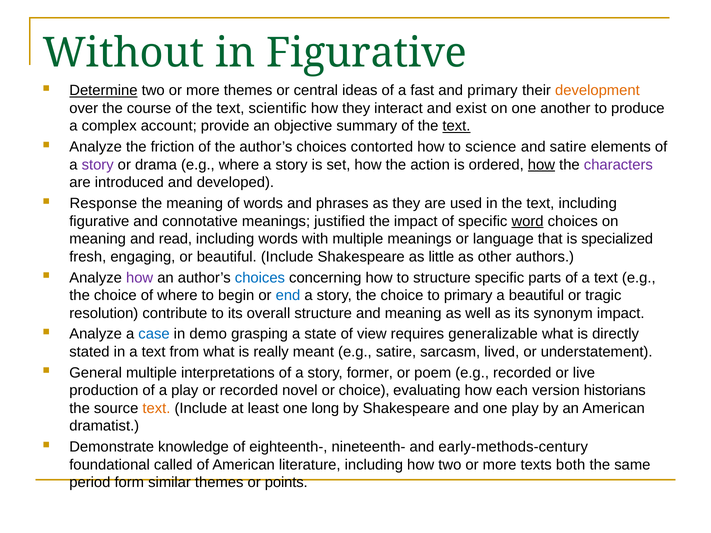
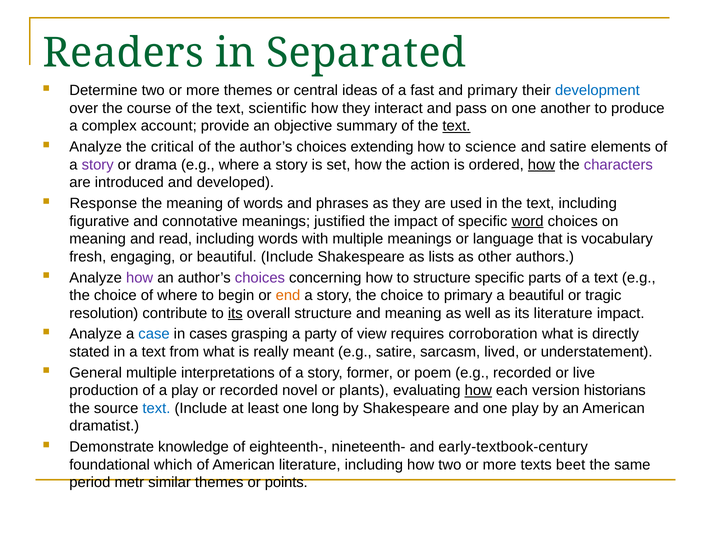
Without: Without -> Readers (123, 53)
in Figurative: Figurative -> Separated (366, 53)
Determine underline: present -> none (103, 91)
development colour: orange -> blue (597, 91)
exist: exist -> pass (471, 108)
friction: friction -> critical (172, 147)
contorted: contorted -> extending (382, 147)
specialized: specialized -> vocabulary (617, 239)
little: little -> lists (441, 257)
choices colour: blue -> purple (260, 278)
end colour: blue -> orange (288, 296)
its underline: none -> present (235, 313)
its synonym: synonym -> literature (563, 313)
demo: demo -> cases (208, 334)
state: state -> party (321, 334)
generalizable: generalizable -> corroboration (493, 334)
or choice: choice -> plants (364, 391)
how underline: none -> present (478, 391)
text colour: orange -> blue (156, 409)
early-methods-century: early-methods-century -> early-textbook-century (513, 447)
called: called -> which (173, 465)
both: both -> beet (571, 465)
form: form -> metr (129, 483)
